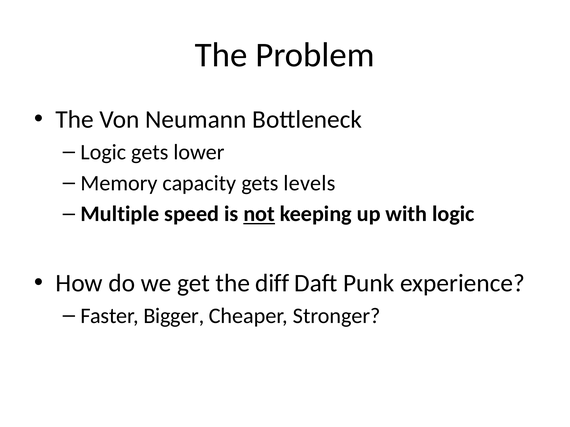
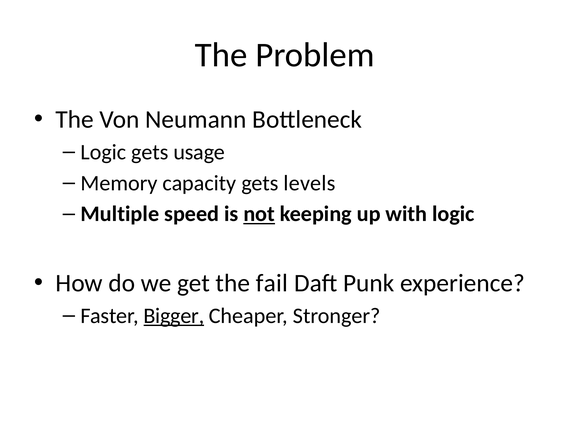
lower: lower -> usage (199, 152)
diff: diff -> fail (272, 284)
Bigger underline: none -> present (174, 316)
